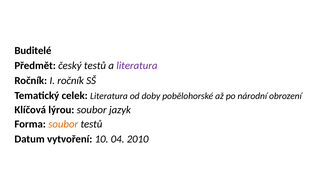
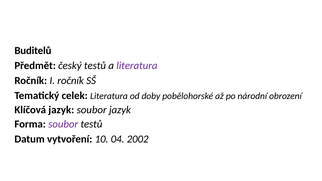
Buditelé: Buditelé -> Buditelů (33, 51)
Klíčová lýrou: lýrou -> jazyk (61, 110)
soubor colour: orange -> purple (63, 124)
2010: 2010 -> 2002 (138, 139)
